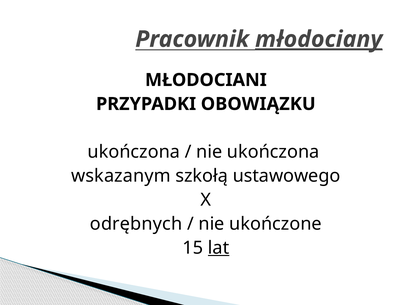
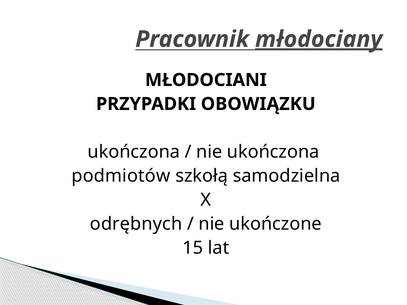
wskazanym: wskazanym -> podmiotów (121, 176)
ustawowego: ustawowego -> samodzielna (287, 176)
lat underline: present -> none (219, 248)
